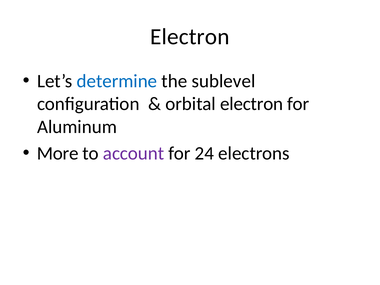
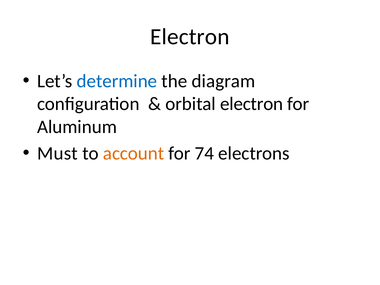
sublevel: sublevel -> diagram (223, 81)
More: More -> Must (58, 153)
account colour: purple -> orange (134, 153)
24: 24 -> 74 (204, 153)
